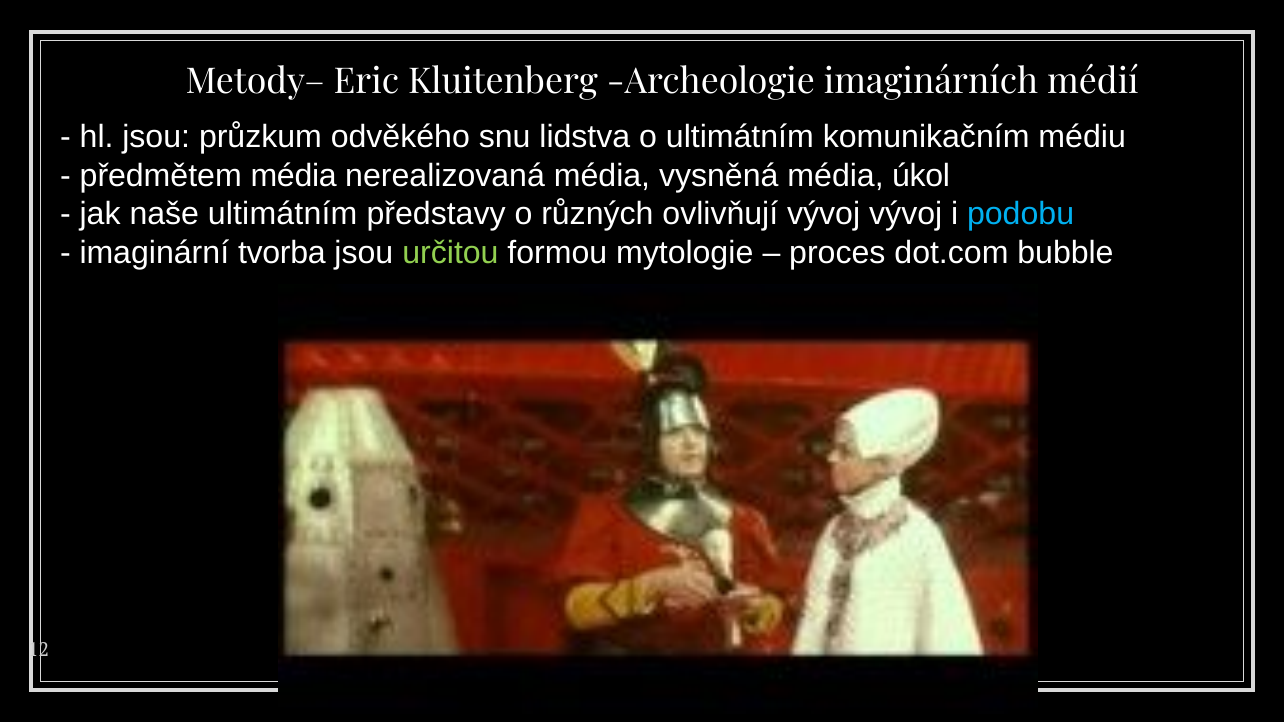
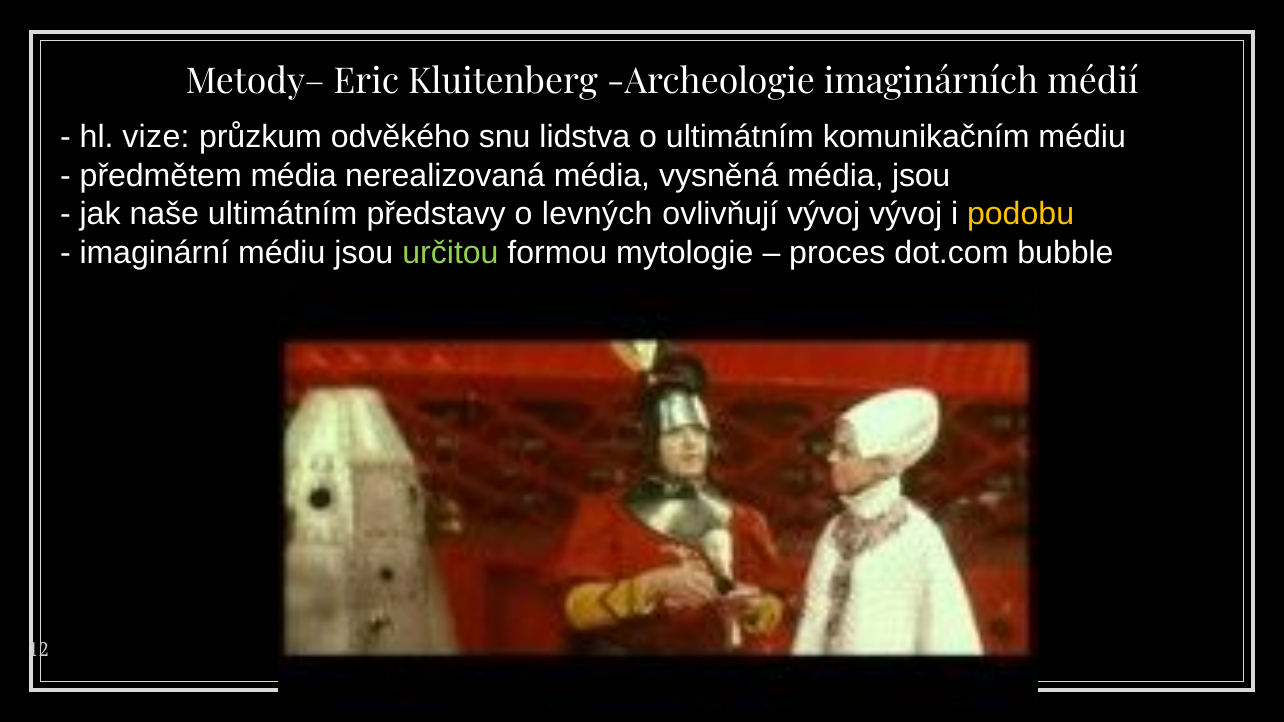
hl jsou: jsou -> vize (156, 137)
média úkol: úkol -> jsou (921, 176)
různých: různých -> levných (597, 214)
podobu colour: light blue -> yellow (1021, 214)
imaginární tvorba: tvorba -> médiu (282, 253)
